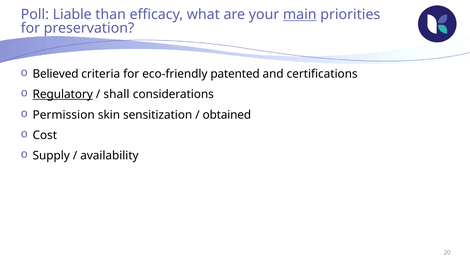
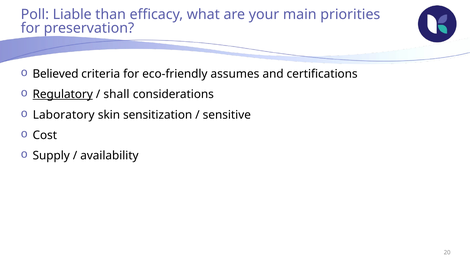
main underline: present -> none (300, 14)
patented: patented -> assumes (235, 74)
Permission: Permission -> Laboratory (64, 115)
obtained: obtained -> sensitive (227, 115)
